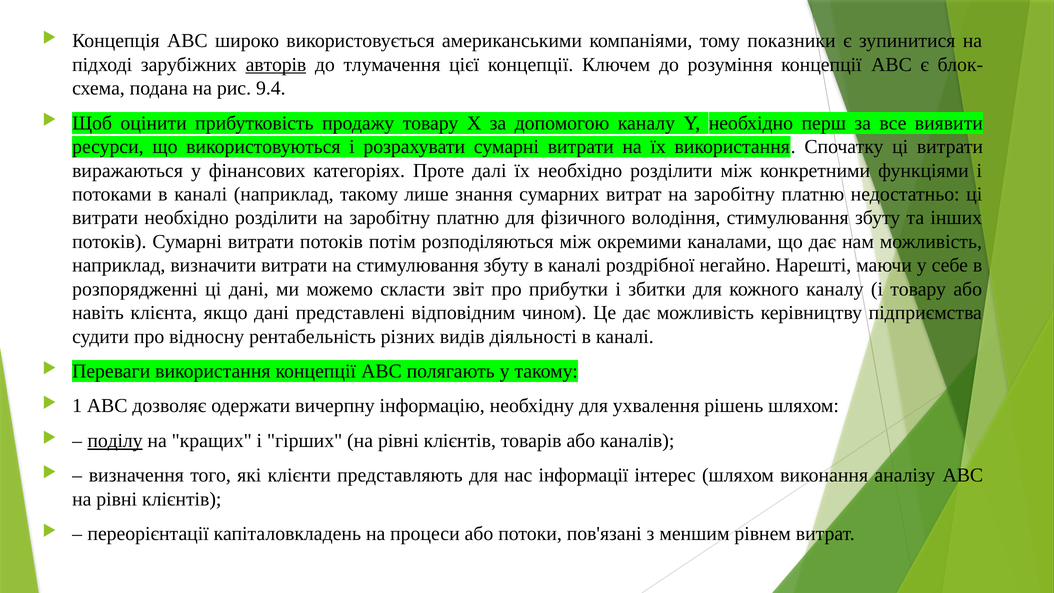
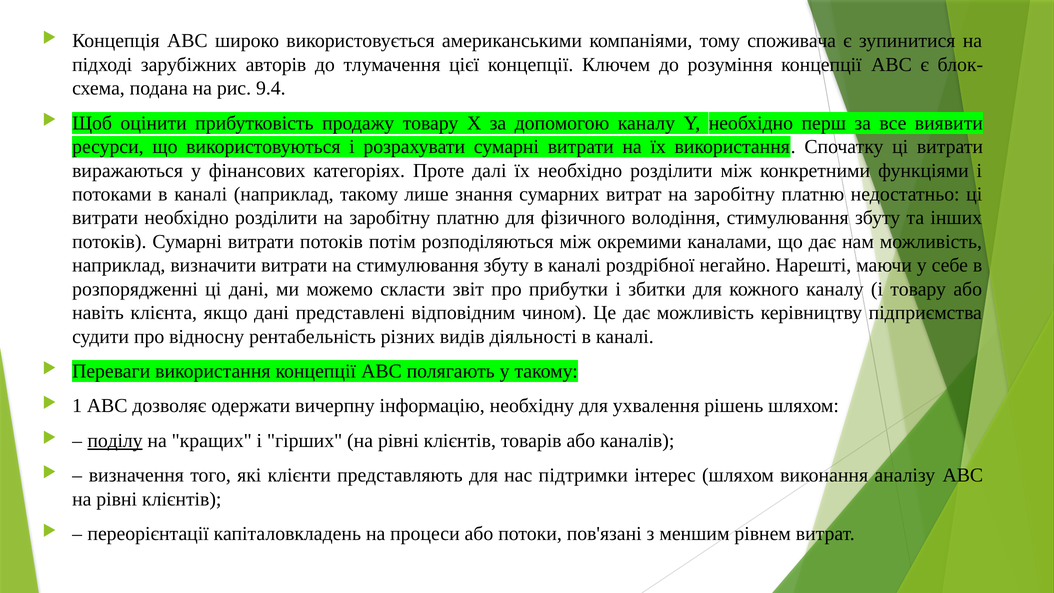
показники: показники -> споживача (792, 41)
авторів underline: present -> none (276, 65)
інформації: інформації -> підтримки (583, 475)
